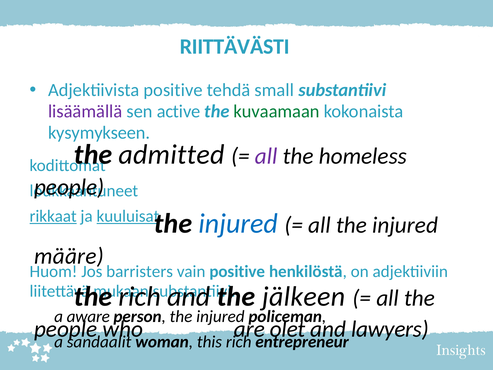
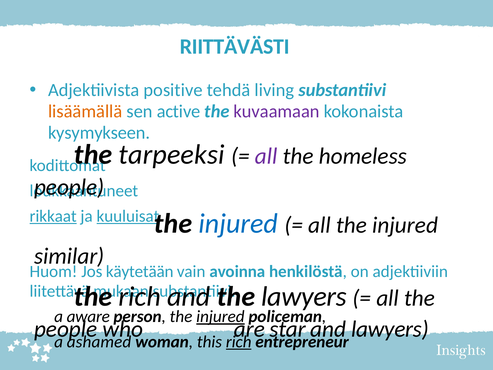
small: small -> living (274, 90)
lisäämällä colour: purple -> orange (85, 111)
kuvaamaan colour: green -> purple (277, 111)
admitted: admitted -> tarpeeksi (172, 154)
määre: määre -> similar (69, 256)
barristers: barristers -> käytetään (140, 271)
vain positive: positive -> avoinna (237, 271)
the jälkeen: jälkeen -> lawyers (304, 296)
injured underline: none -> present (220, 316)
olet: olet -> star (288, 329)
sandaalit: sandaalit -> ashamed (99, 342)
rich underline: none -> present (239, 342)
